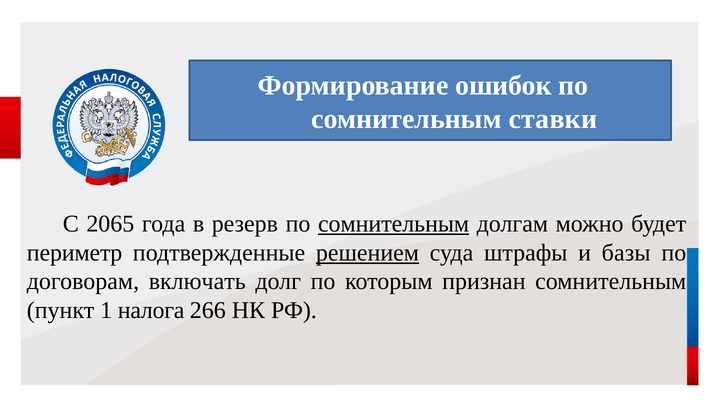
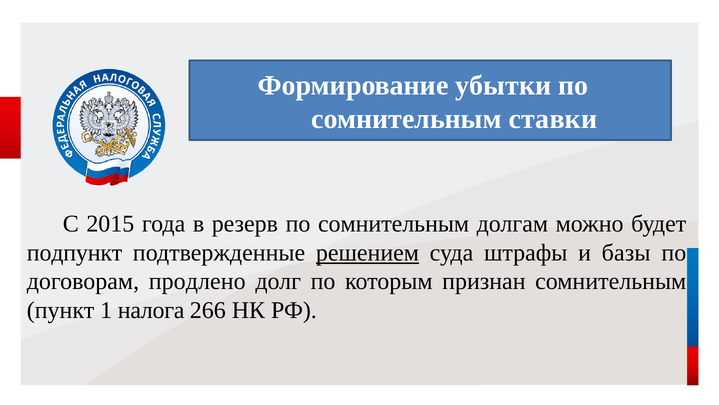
ошибок: ошибок -> убытки (503, 85)
2065: 2065 -> 2015 (110, 224)
сомнительным underline: present -> none (394, 224)
периметр: периметр -> подпункт (75, 252)
включать: включать -> продлено (197, 281)
